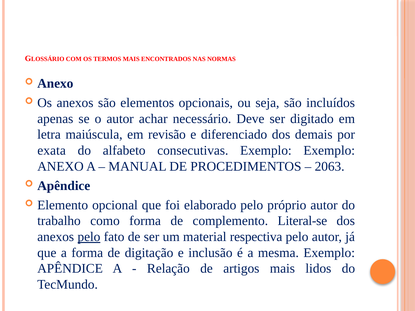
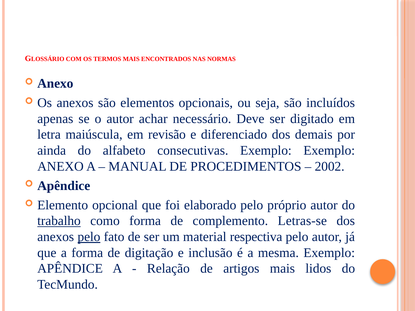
exata: exata -> ainda (52, 151)
2063: 2063 -> 2002 (330, 166)
trabalho underline: none -> present (59, 221)
Literal-se: Literal-se -> Letras-se (302, 221)
